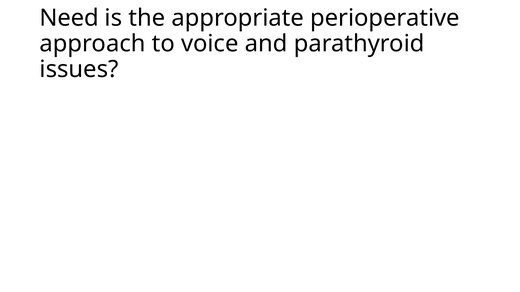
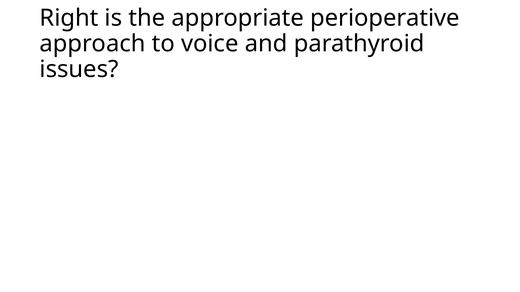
Need: Need -> Right (69, 18)
